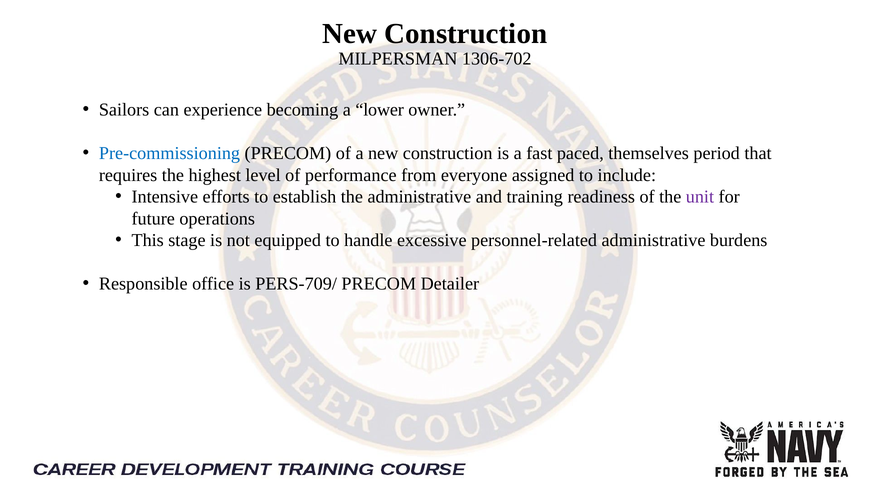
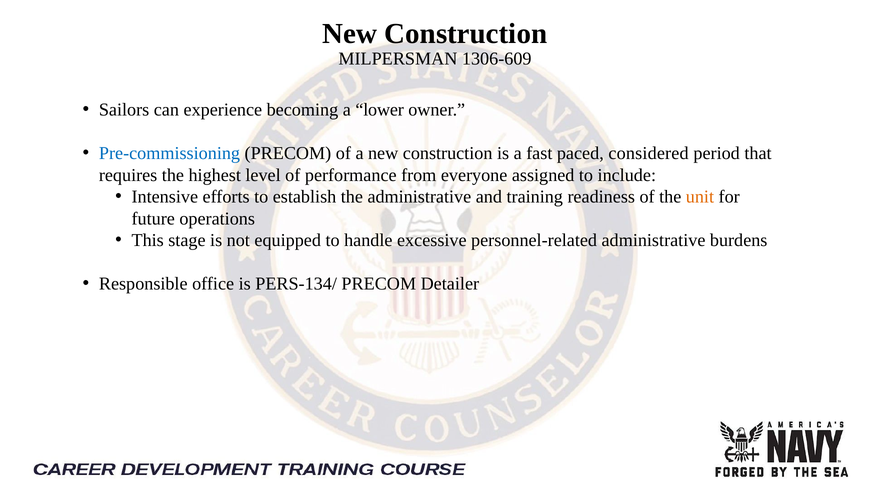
1306-702: 1306-702 -> 1306-609 (497, 59)
themselves: themselves -> considered (649, 154)
unit colour: purple -> orange (700, 197)
PERS-709/: PERS-709/ -> PERS-134/ (296, 284)
